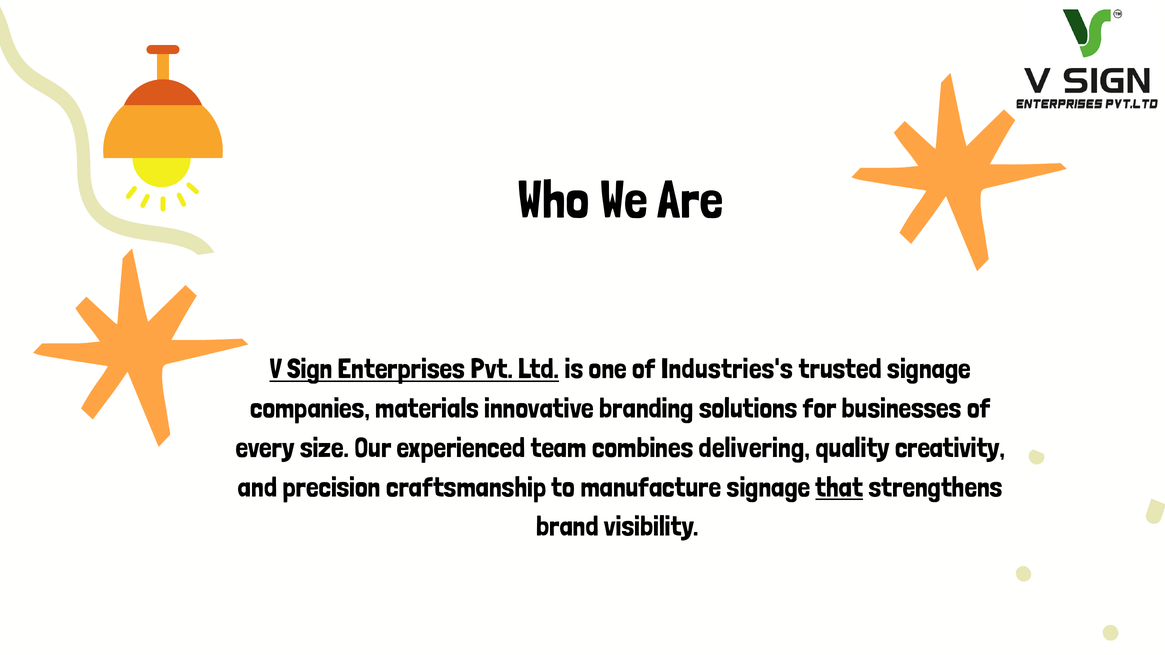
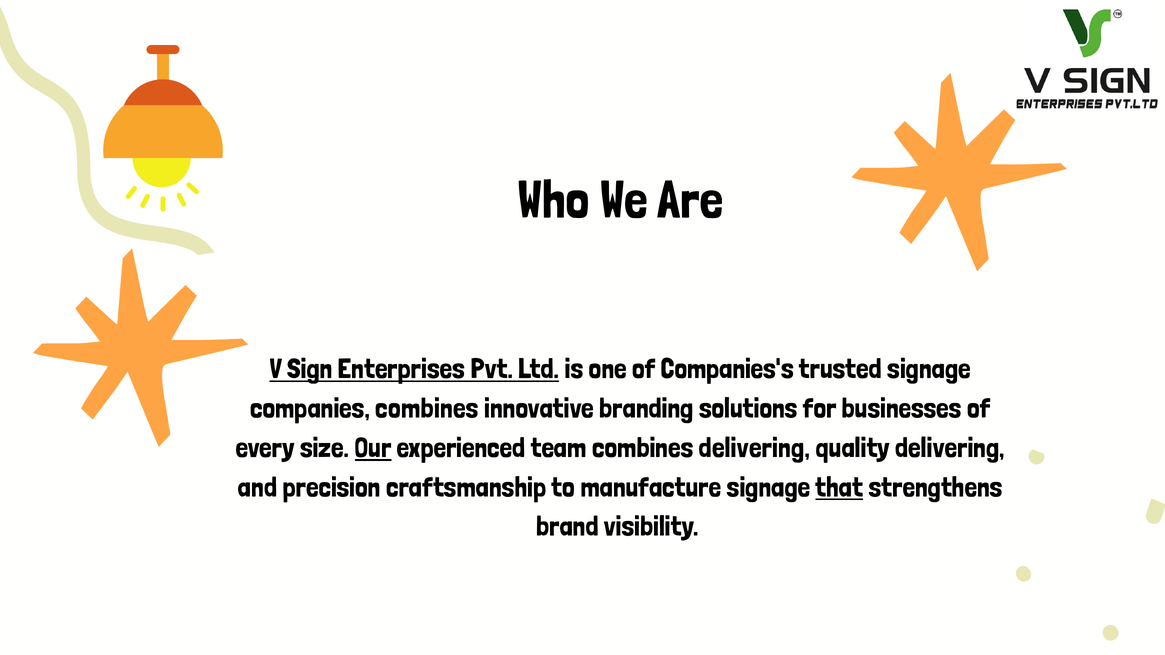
Industries's: Industries's -> Companies's (727, 369)
companies materials: materials -> combines (427, 409)
Our underline: none -> present (373, 448)
quality creativity: creativity -> delivering (950, 448)
